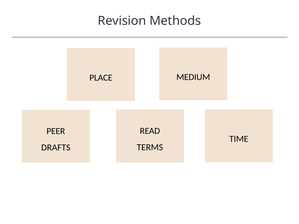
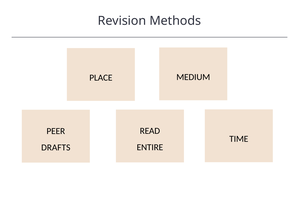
TERMS: TERMS -> ENTIRE (150, 148)
